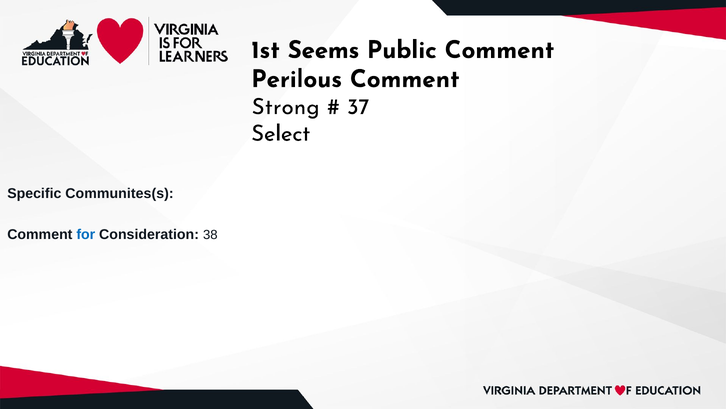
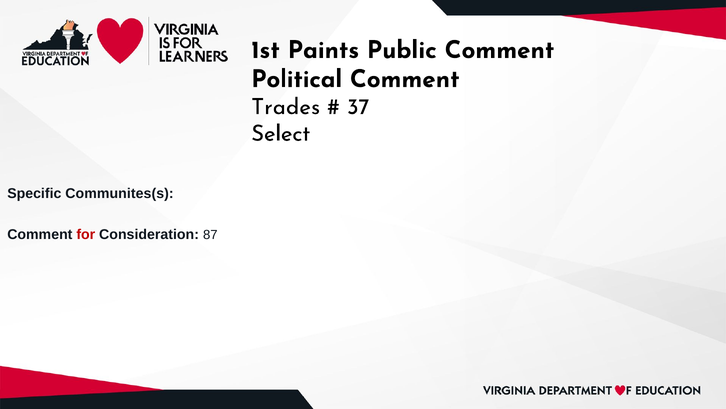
Seems: Seems -> Paints (323, 50)
Perilous: Perilous -> Political (297, 79)
Strong: Strong -> Trades (286, 107)
for colour: blue -> red (86, 234)
38: 38 -> 87 (210, 235)
